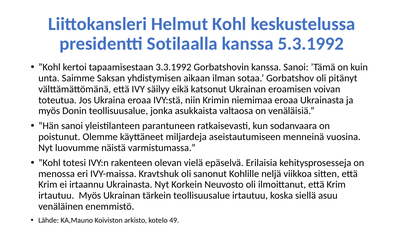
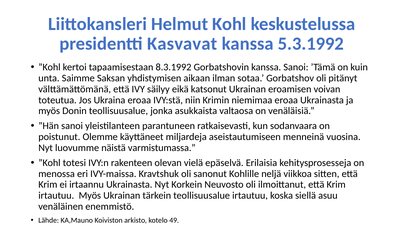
Sotilaalla: Sotilaalla -> Kasvavat (182, 44)
3.3.1992: 3.3.1992 -> 8.3.1992 (174, 67)
